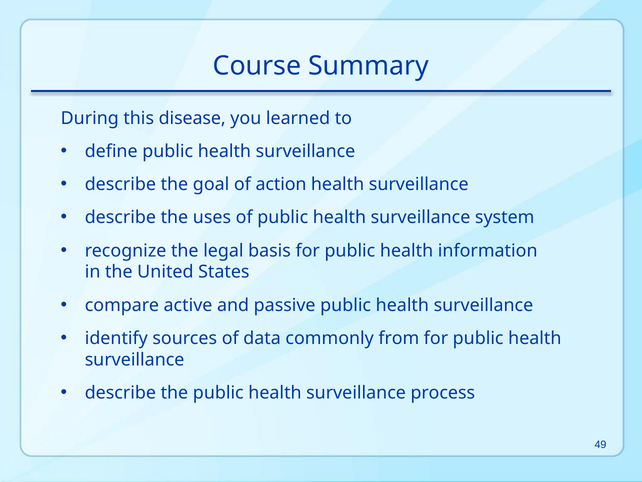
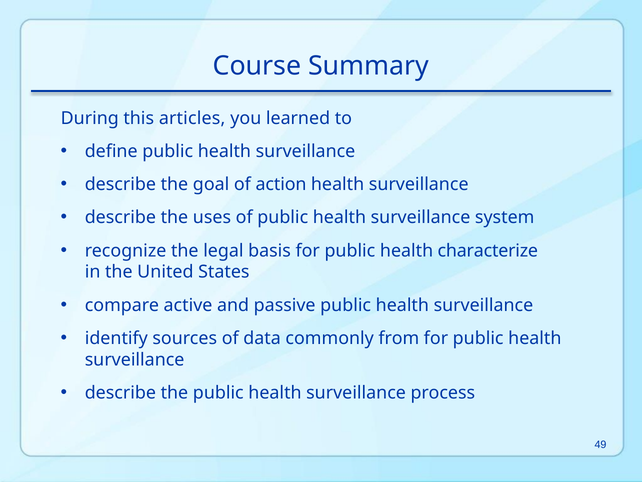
disease: disease -> articles (192, 118)
information: information -> characterize (488, 250)
